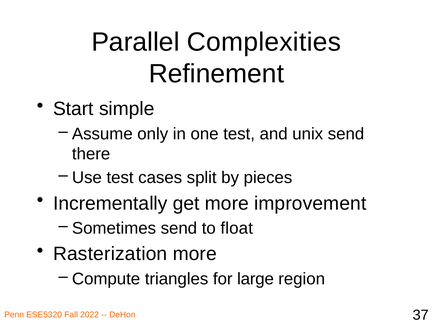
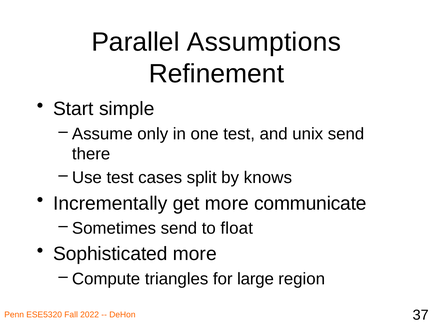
Complexities: Complexities -> Assumptions (264, 42)
pieces: pieces -> knows (268, 178)
improvement: improvement -> communicate (310, 203)
Rasterization: Rasterization -> Sophisticated (110, 254)
